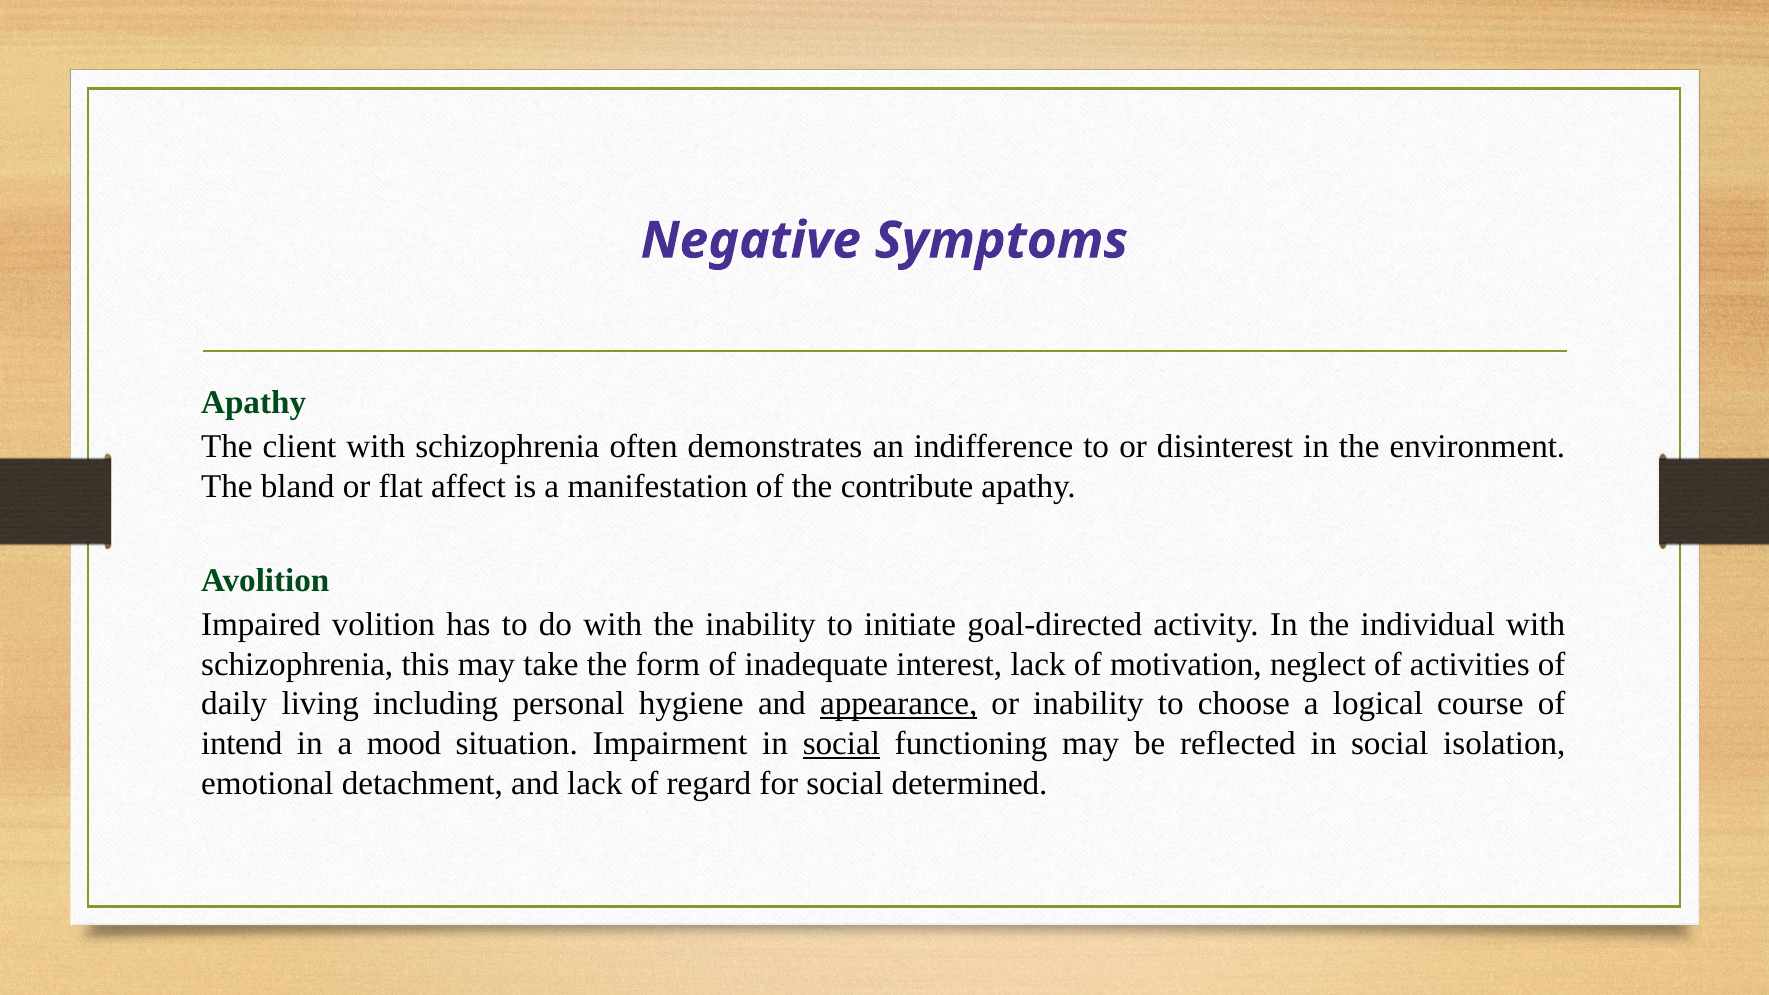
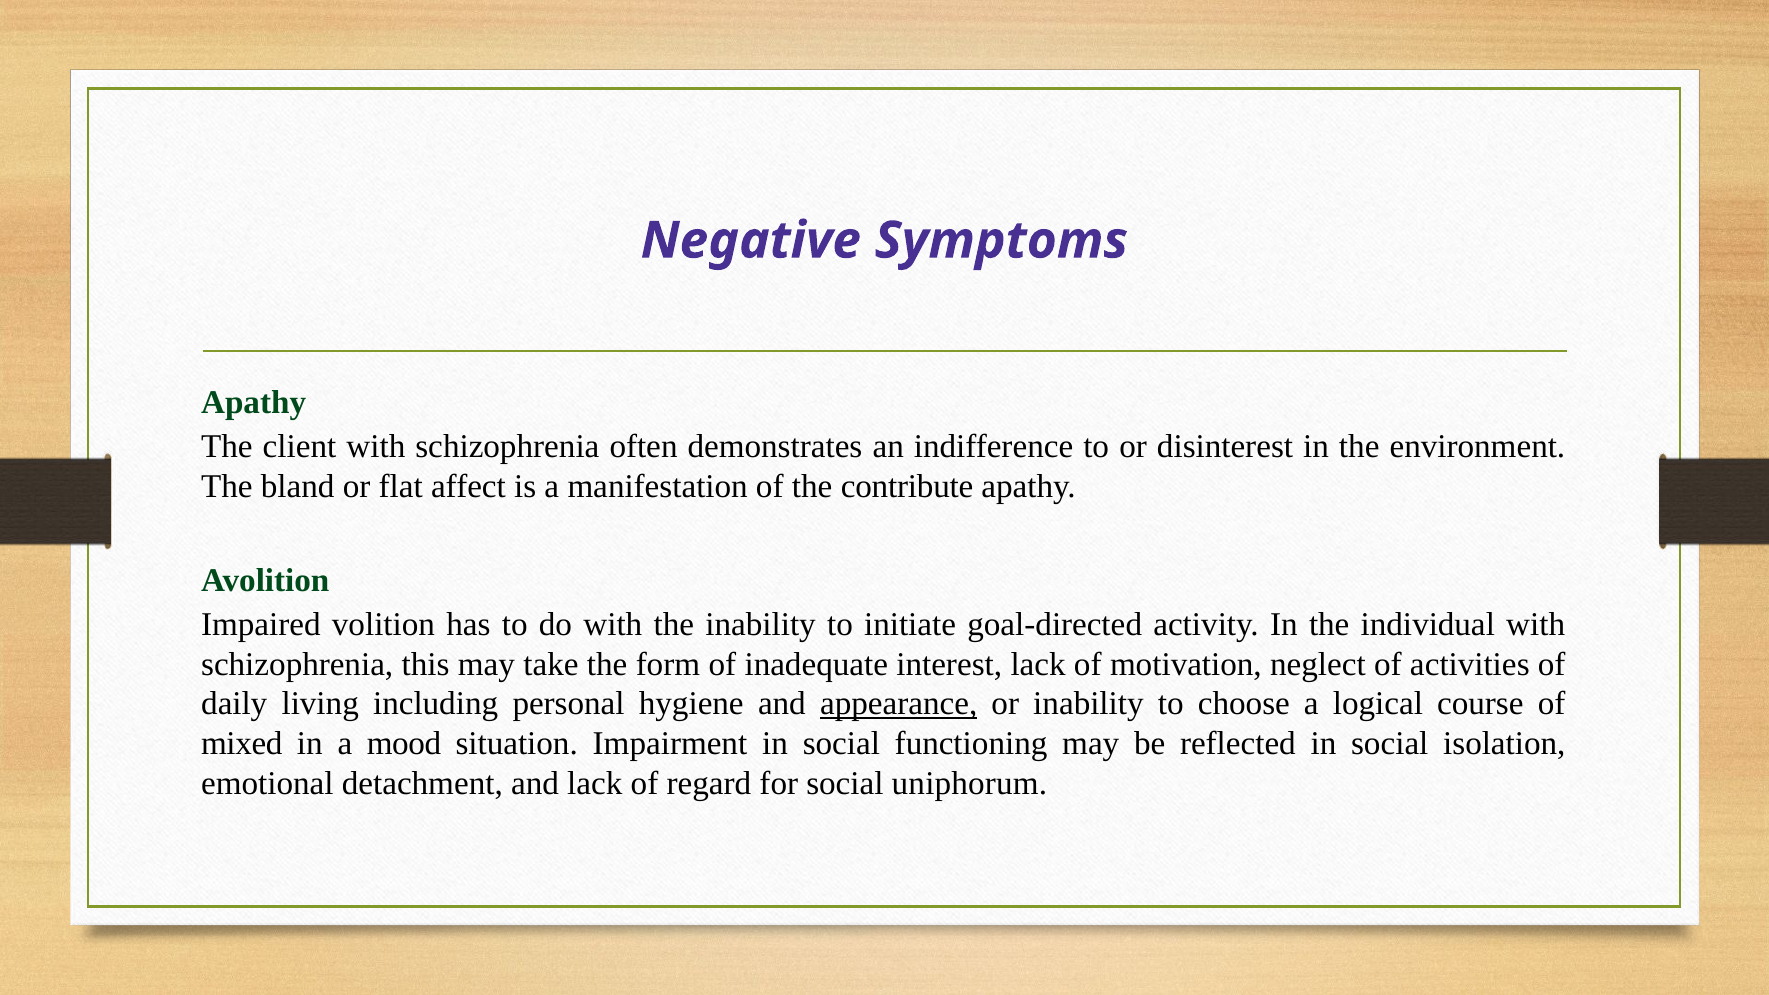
intend: intend -> mixed (242, 744)
social underline: present -> none (841, 744)
determined: determined -> uniphorum (969, 784)
